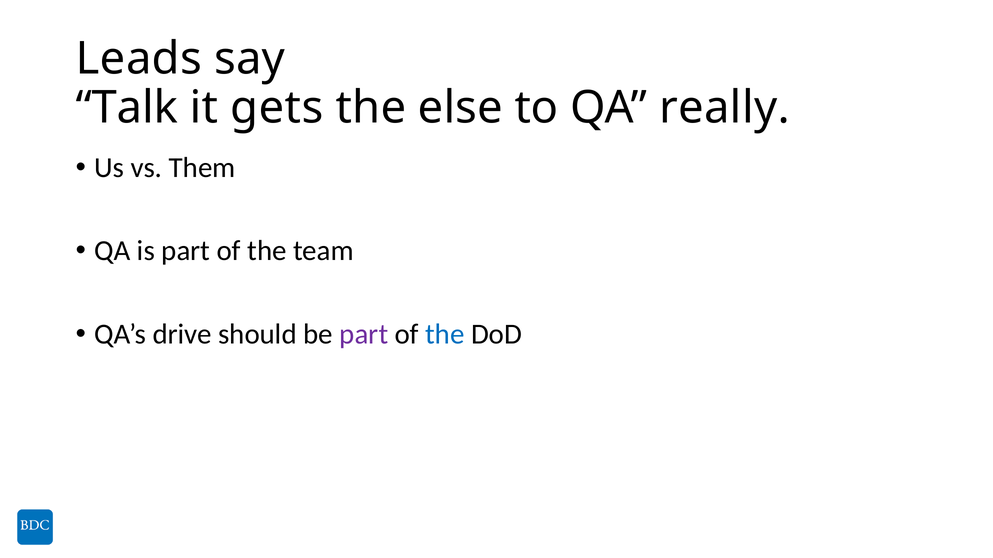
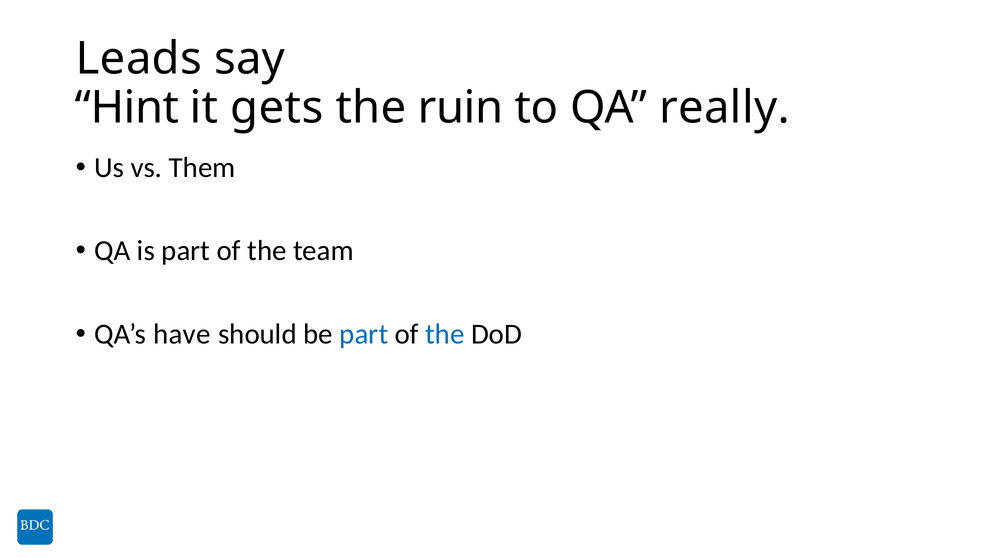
Talk: Talk -> Hint (127, 108)
else: else -> ruin (461, 108)
drive: drive -> have (182, 334)
part colour: purple -> blue (364, 334)
